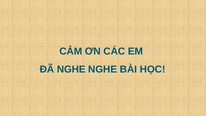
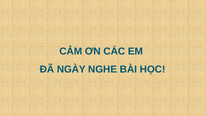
ĐÃ NGHE: NGHE -> NGÀY (71, 69)
